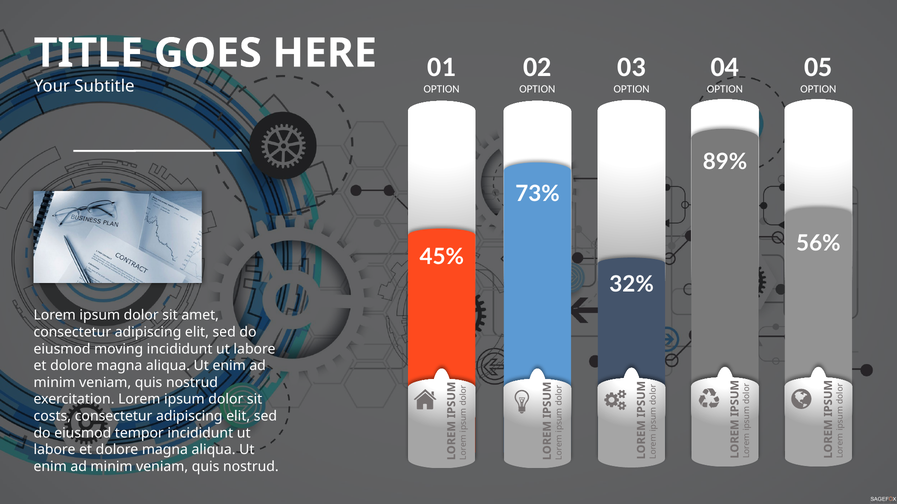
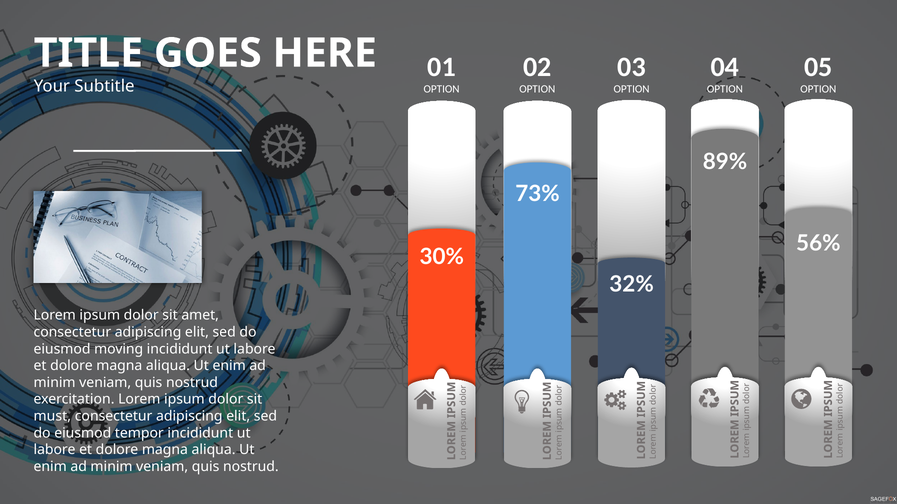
45%: 45% -> 30% (442, 257)
costs: costs -> must (52, 417)
